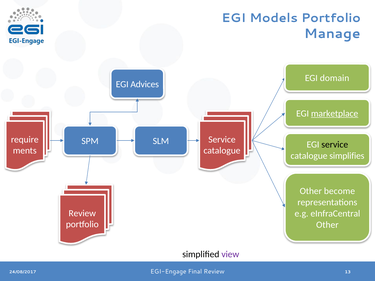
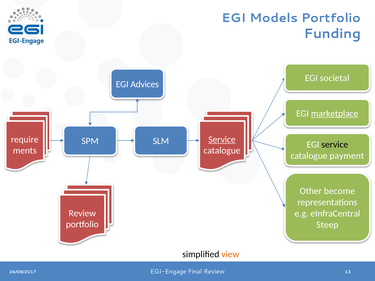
Manage: Manage -> Funding (332, 34)
domain: domain -> societal (335, 78)
Service underline: none -> present (222, 140)
simplifies: simplifies -> payment (347, 156)
Other: Other -> Steep (327, 225)
view colour: purple -> orange (230, 255)
